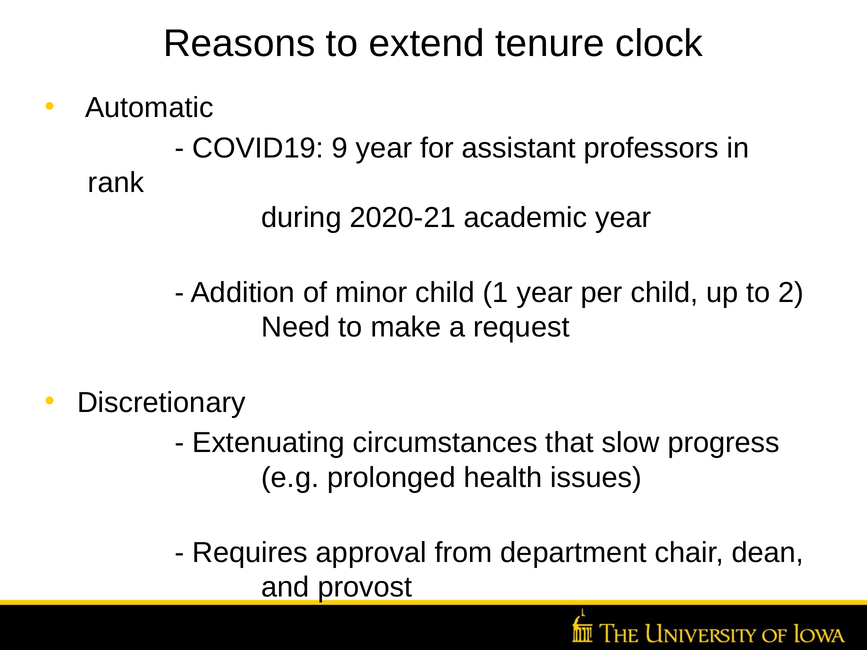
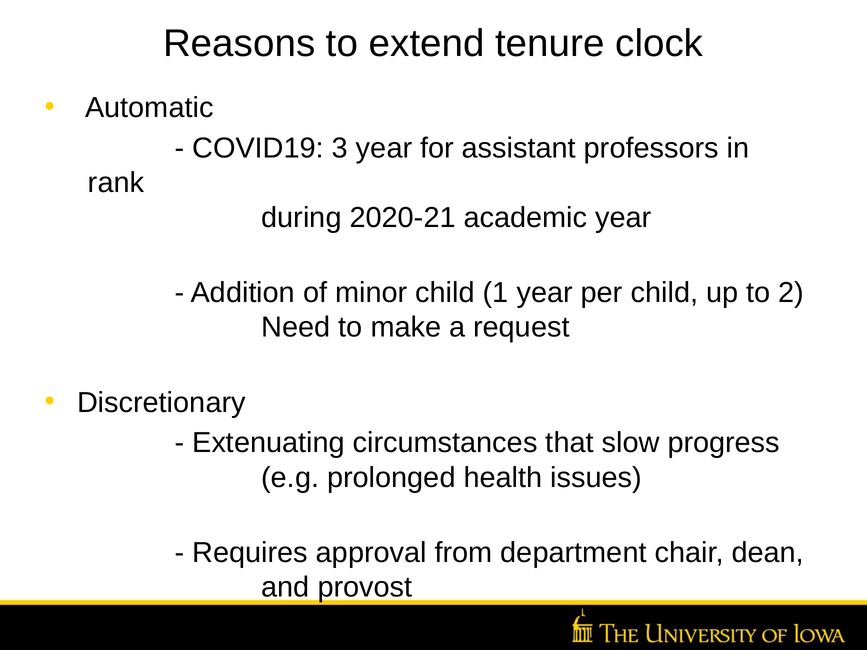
9: 9 -> 3 (340, 148)
